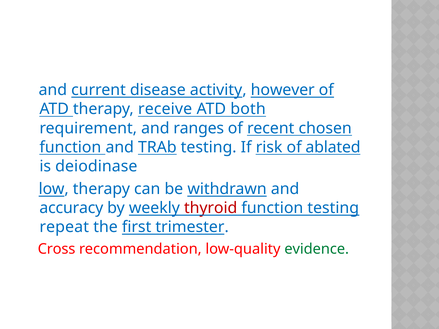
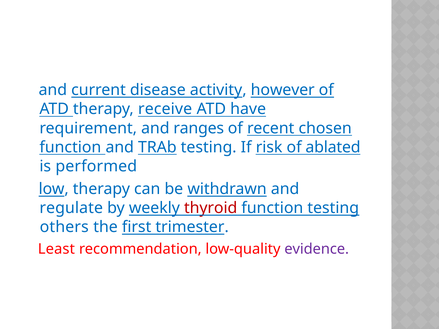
both: both -> have (248, 109)
deiodinase: deiodinase -> performed (96, 166)
accuracy: accuracy -> regulate (71, 208)
repeat: repeat -> others (64, 227)
Cross: Cross -> Least (56, 249)
evidence colour: green -> purple (317, 249)
